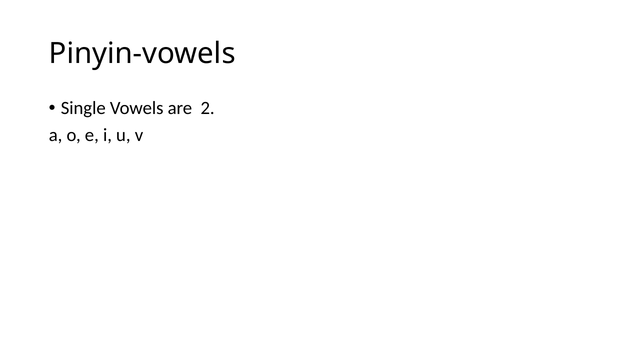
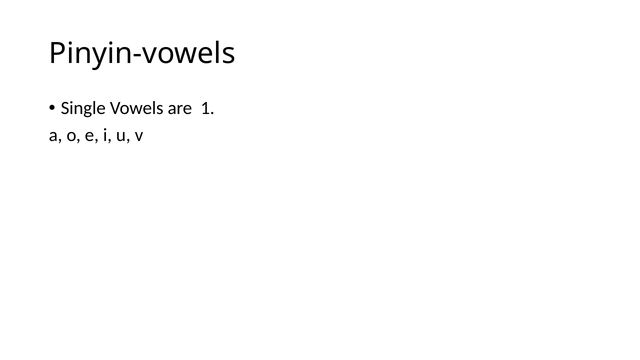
2: 2 -> 1 (208, 108)
